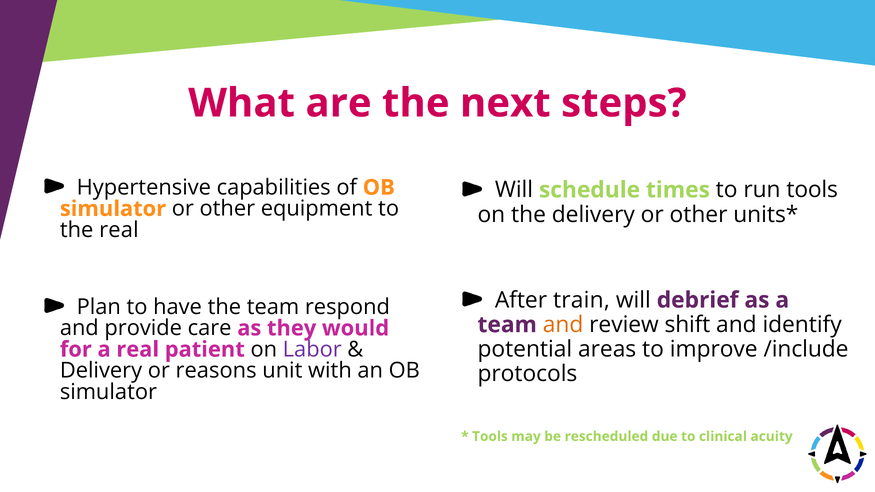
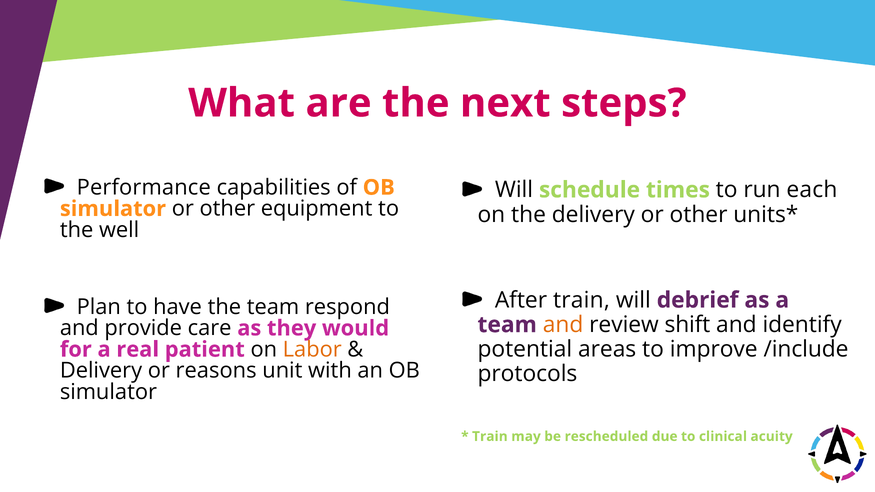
Hypertensive: Hypertensive -> Performance (144, 188)
run tools: tools -> each (812, 190)
the real: real -> well (119, 230)
Labor colour: purple -> orange (312, 350)
Tools: Tools -> Train (490, 437)
